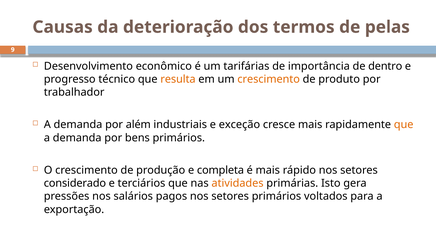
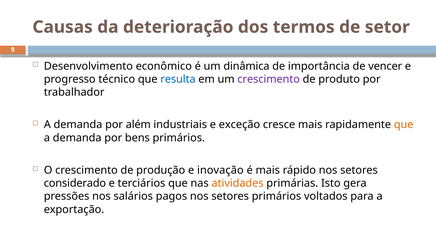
pelas: pelas -> setor (387, 27)
tarifárias: tarifárias -> dinâmica (246, 66)
dentro: dentro -> vencer (385, 66)
resulta colour: orange -> blue (178, 79)
crescimento colour: orange -> purple (269, 79)
completa: completa -> inovação (220, 170)
